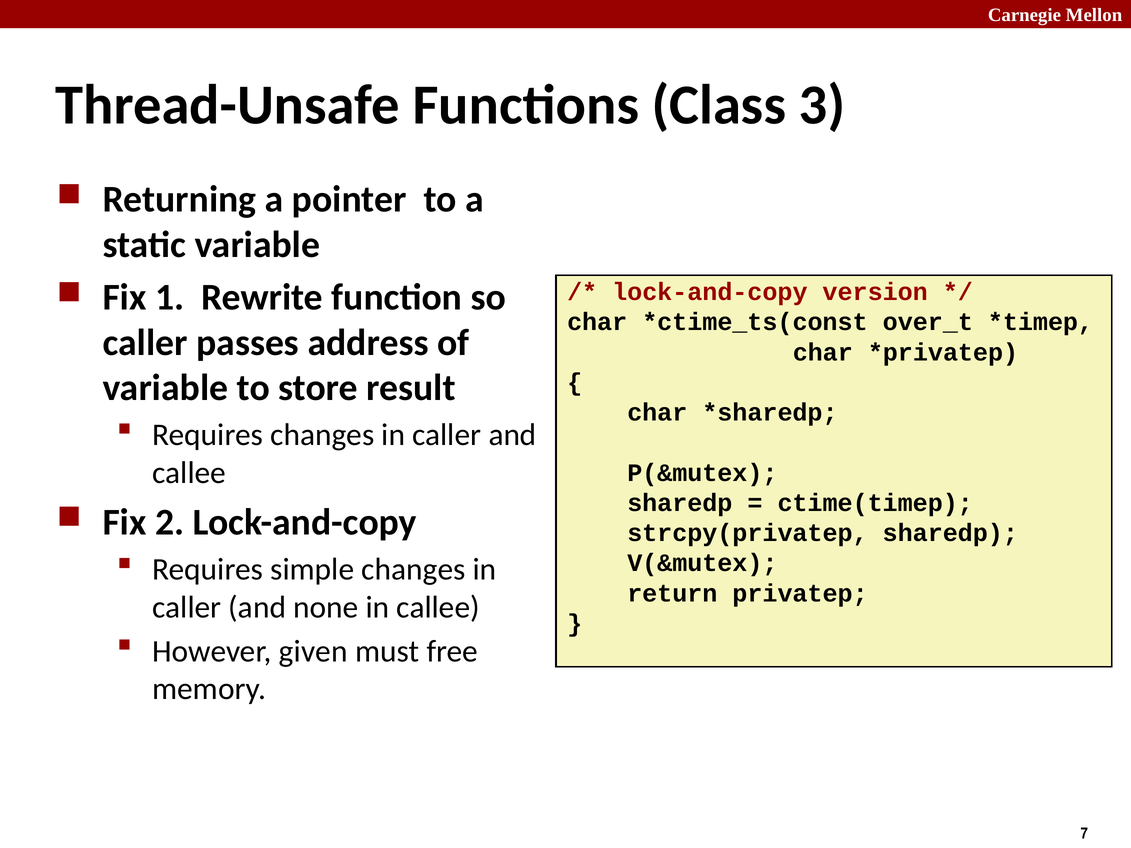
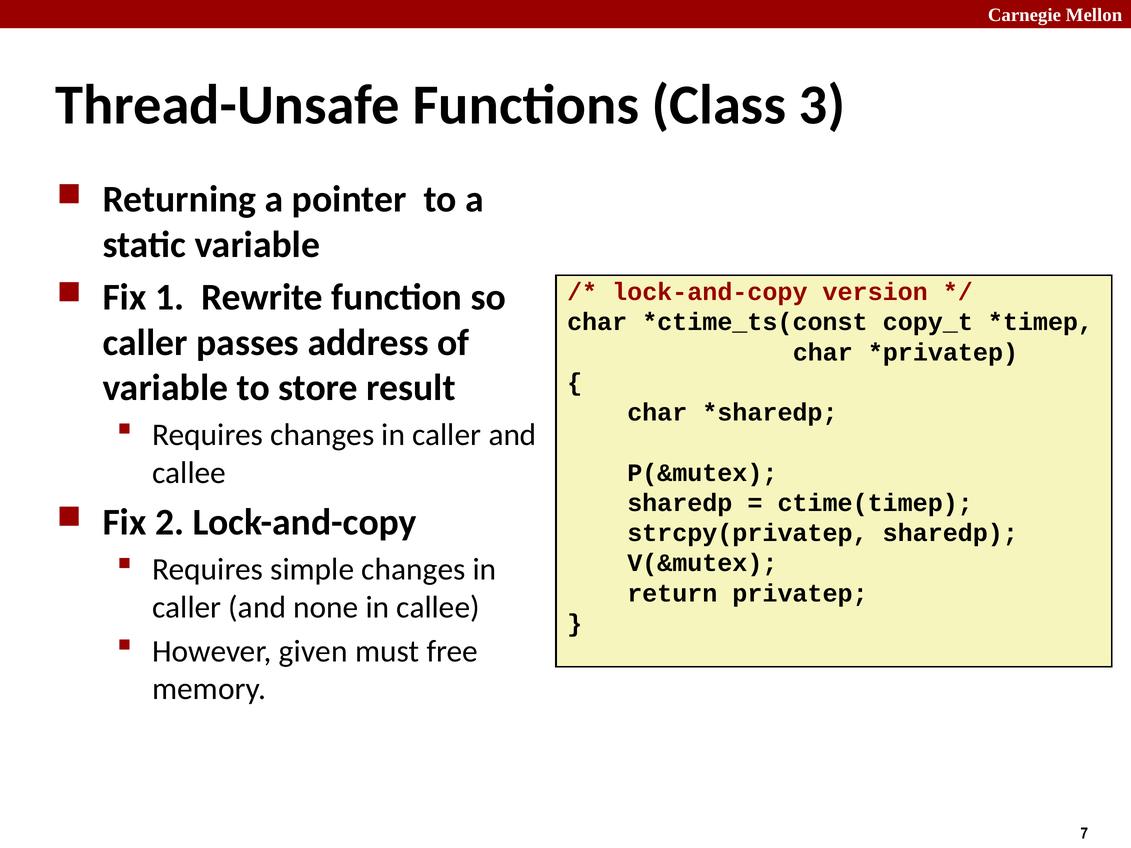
over_t: over_t -> copy_t (928, 322)
